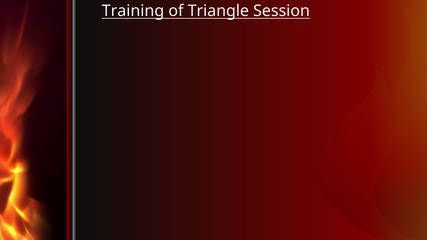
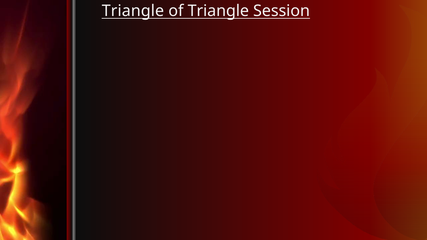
Training: Training -> Triangle (133, 11)
